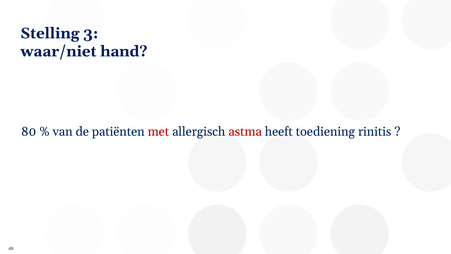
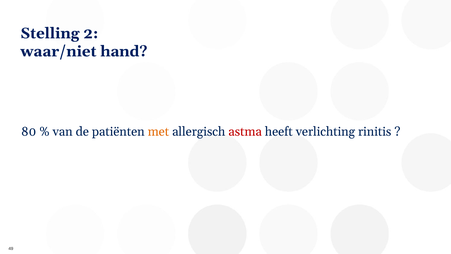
3: 3 -> 2 (91, 33)
met colour: red -> orange (158, 132)
toediening: toediening -> verlichting (325, 132)
